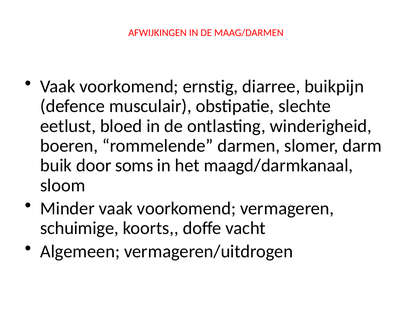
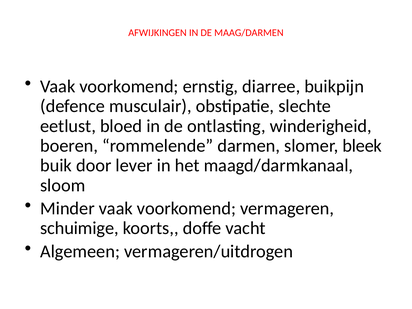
darm: darm -> bleek (362, 146)
soms: soms -> lever (134, 166)
